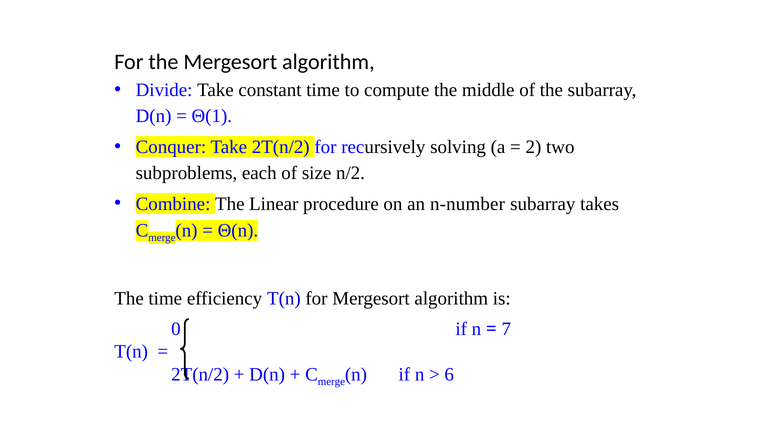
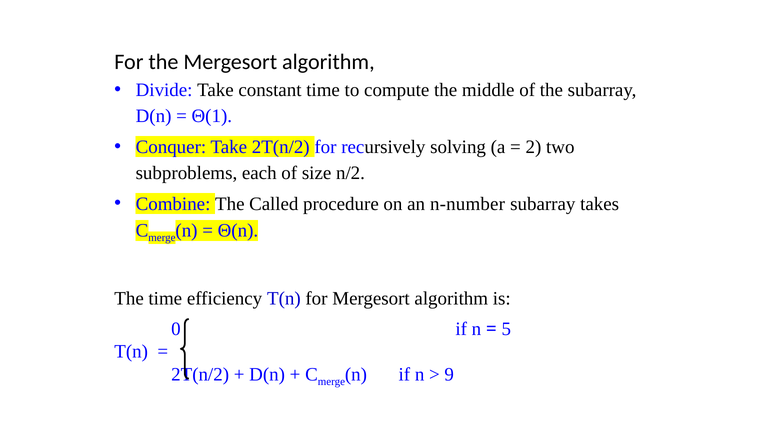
Linear: Linear -> Called (274, 204)
7: 7 -> 5 (506, 329)
6: 6 -> 9 (449, 375)
